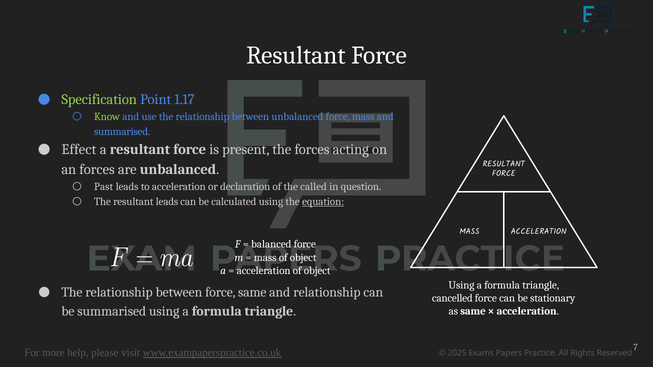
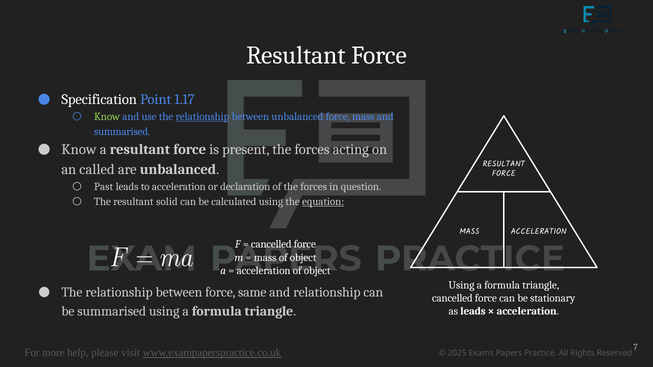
Specification colour: light green -> white (99, 100)
relationship underline: none -> present (203, 117)
Effect: Effect -> Know (79, 150)
an forces: forces -> called (97, 170)
of the called: called -> forces (314, 187)
resultant leads: leads -> solid (167, 202)
balanced: balanced -> cancelled (271, 245)
as same: same -> leads (473, 312)
